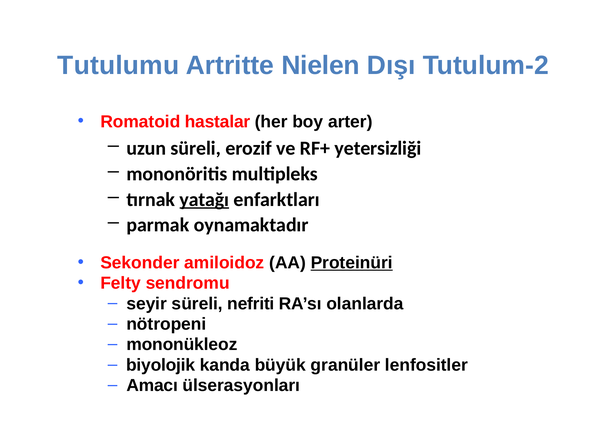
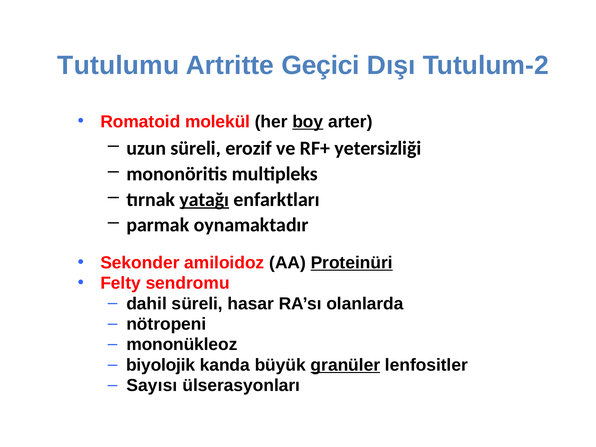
Nielen: Nielen -> Geçici (321, 65)
hastalar: hastalar -> molekül (218, 122)
boy underline: none -> present (308, 122)
seyir: seyir -> dahil (147, 304)
nefriti: nefriti -> hasar (251, 304)
granüler underline: none -> present (345, 365)
Amacı: Amacı -> Sayısı (152, 385)
